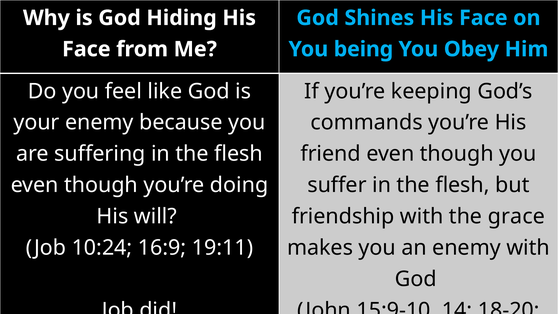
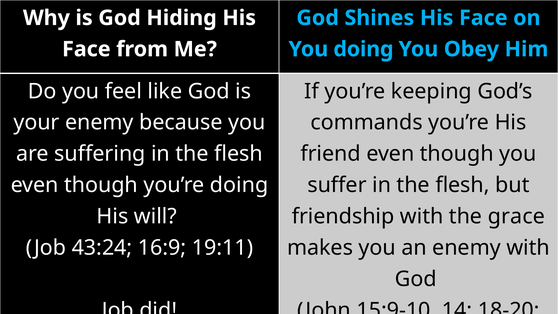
You being: being -> doing (363, 49)
10:24: 10:24 -> 43:24 (102, 248)
